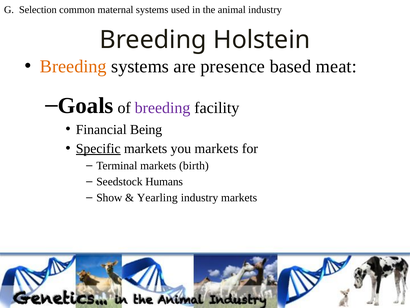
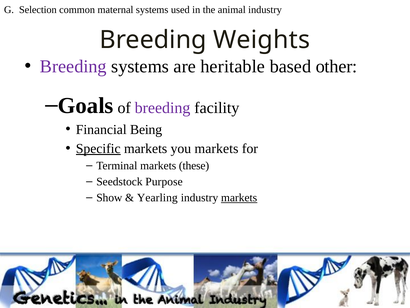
Holstein: Holstein -> Weights (262, 40)
Breeding colour: orange -> purple (73, 66)
presence: presence -> heritable (233, 66)
meat: meat -> other (337, 66)
birth: birth -> these (194, 166)
Humans: Humans -> Purpose (164, 182)
markets underline: none -> present (239, 197)
